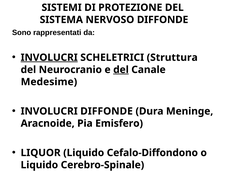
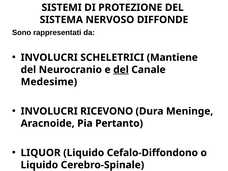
INVOLUCRI underline: present -> none (49, 58)
Struttura: Struttura -> Mantiene (172, 58)
INVOLUCRI DIFFONDE: DIFFONDE -> RICEVONO (107, 111)
Emisfero: Emisfero -> Pertanto (119, 123)
